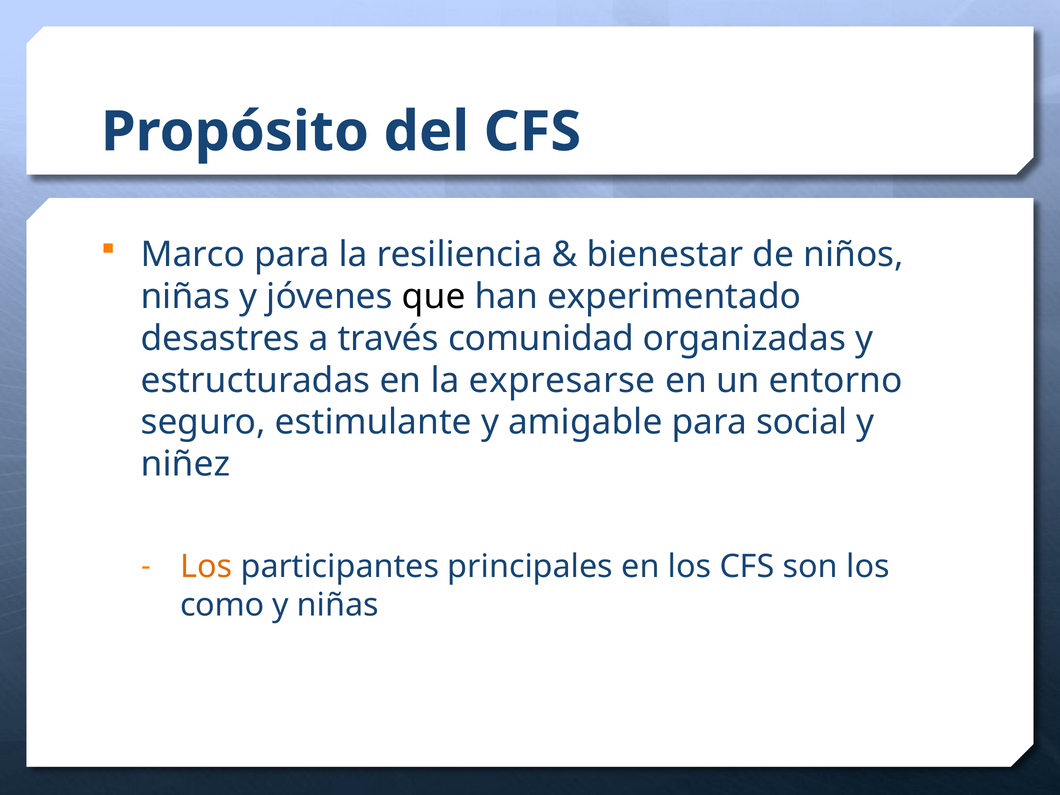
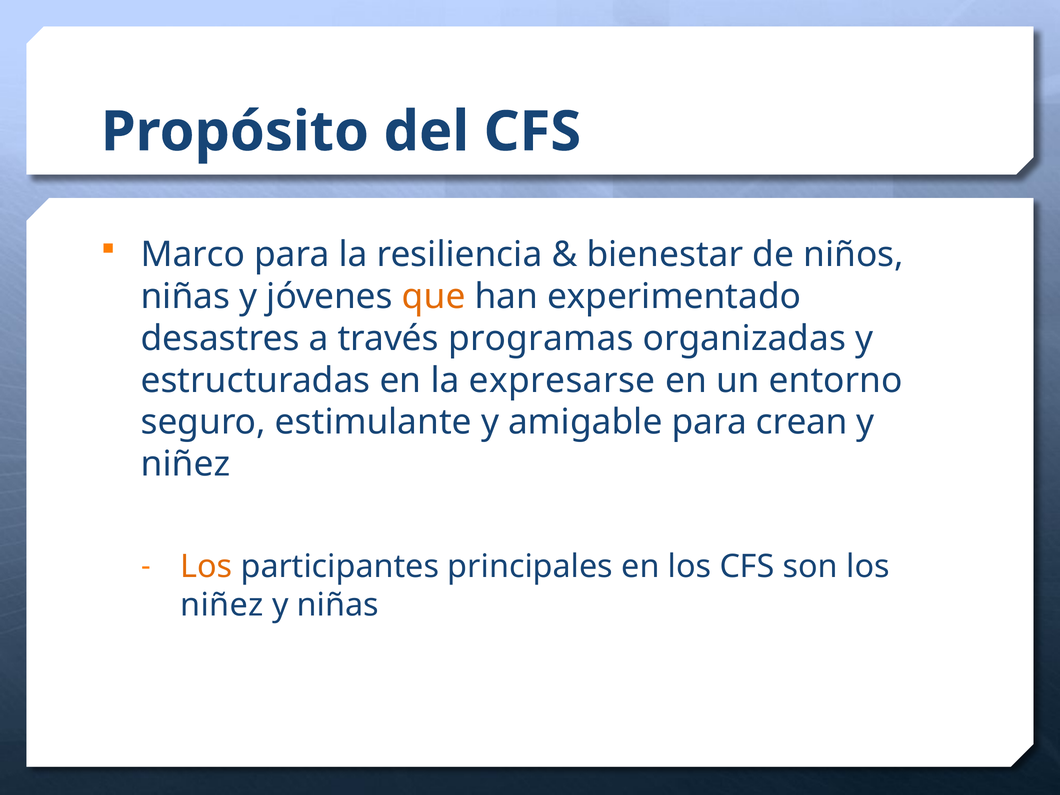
que colour: black -> orange (434, 296)
comunidad: comunidad -> programas (541, 338)
social: social -> crean (802, 422)
como: como -> niñez (222, 605)
